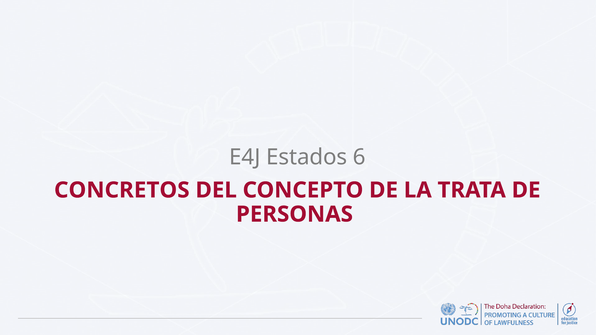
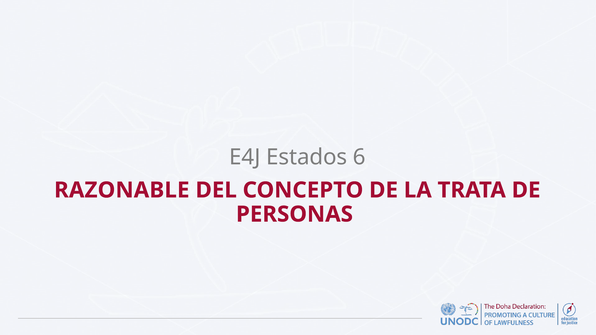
CONCRETOS: CONCRETOS -> RAZONABLE (122, 190)
